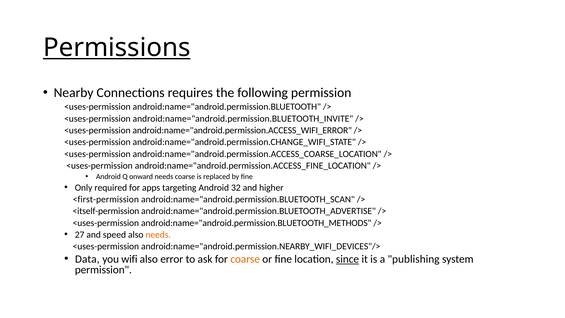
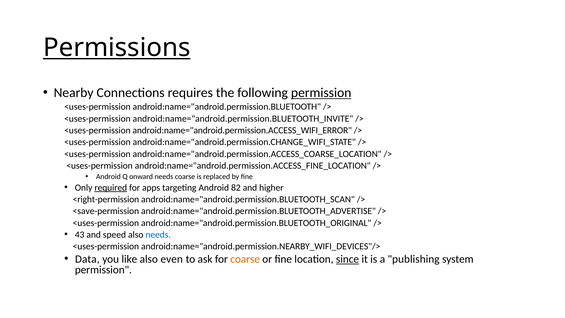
permission underline: none -> present (321, 93)
required underline: none -> present (111, 187)
32: 32 -> 82 (236, 187)
<first-permission: <first-permission -> <right-permission (106, 199)
<itself-permission: <itself-permission -> <save-permission (106, 211)
android:name="android.permission.BLUETOOTH_METHODS: android:name="android.permission.BLUETOOTH_METHODS -> android:name="android.permission.BLUETOOTH_ORIGINAL (256, 223)
27: 27 -> 43 (80, 235)
needs colour: orange -> blue (158, 235)
wifi: wifi -> like (129, 259)
error: error -> even (172, 259)
